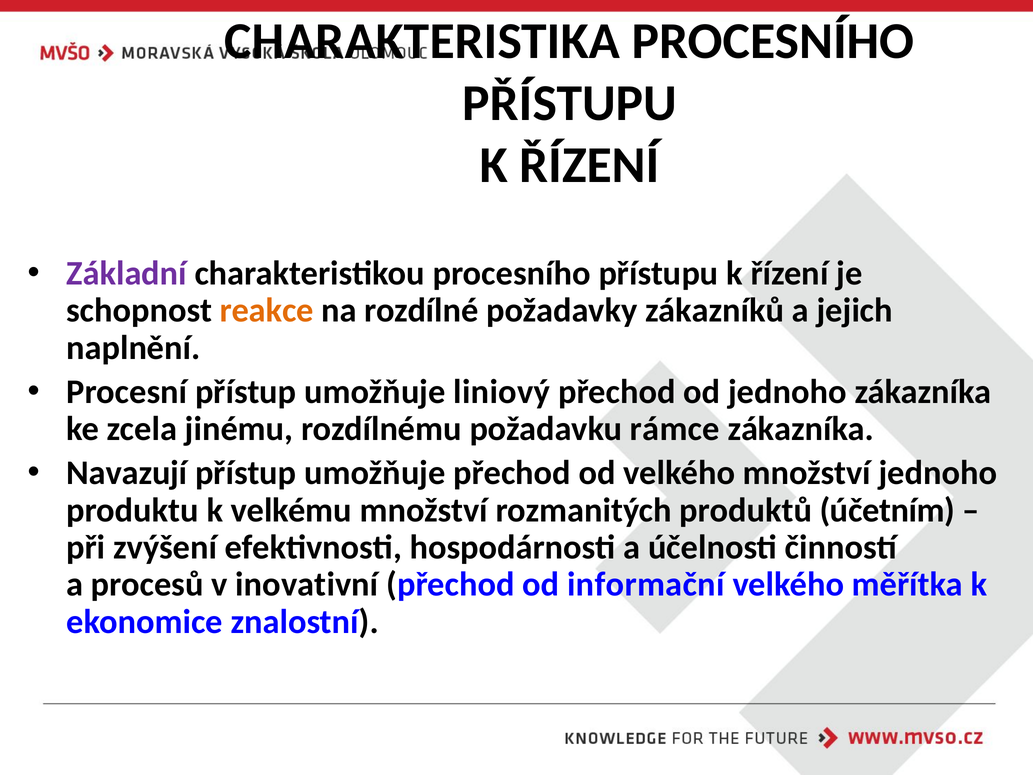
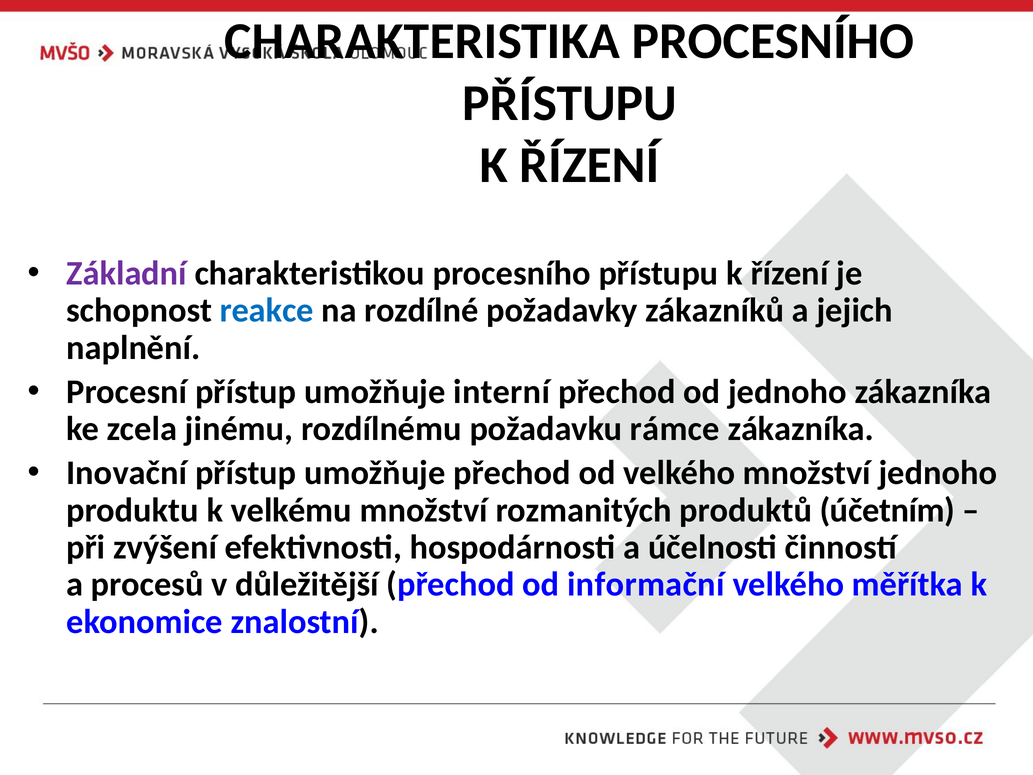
reakce colour: orange -> blue (267, 310)
liniový: liniový -> interní (502, 392)
Navazují: Navazují -> Inovační (127, 473)
inovativní: inovativní -> důležitější (307, 584)
